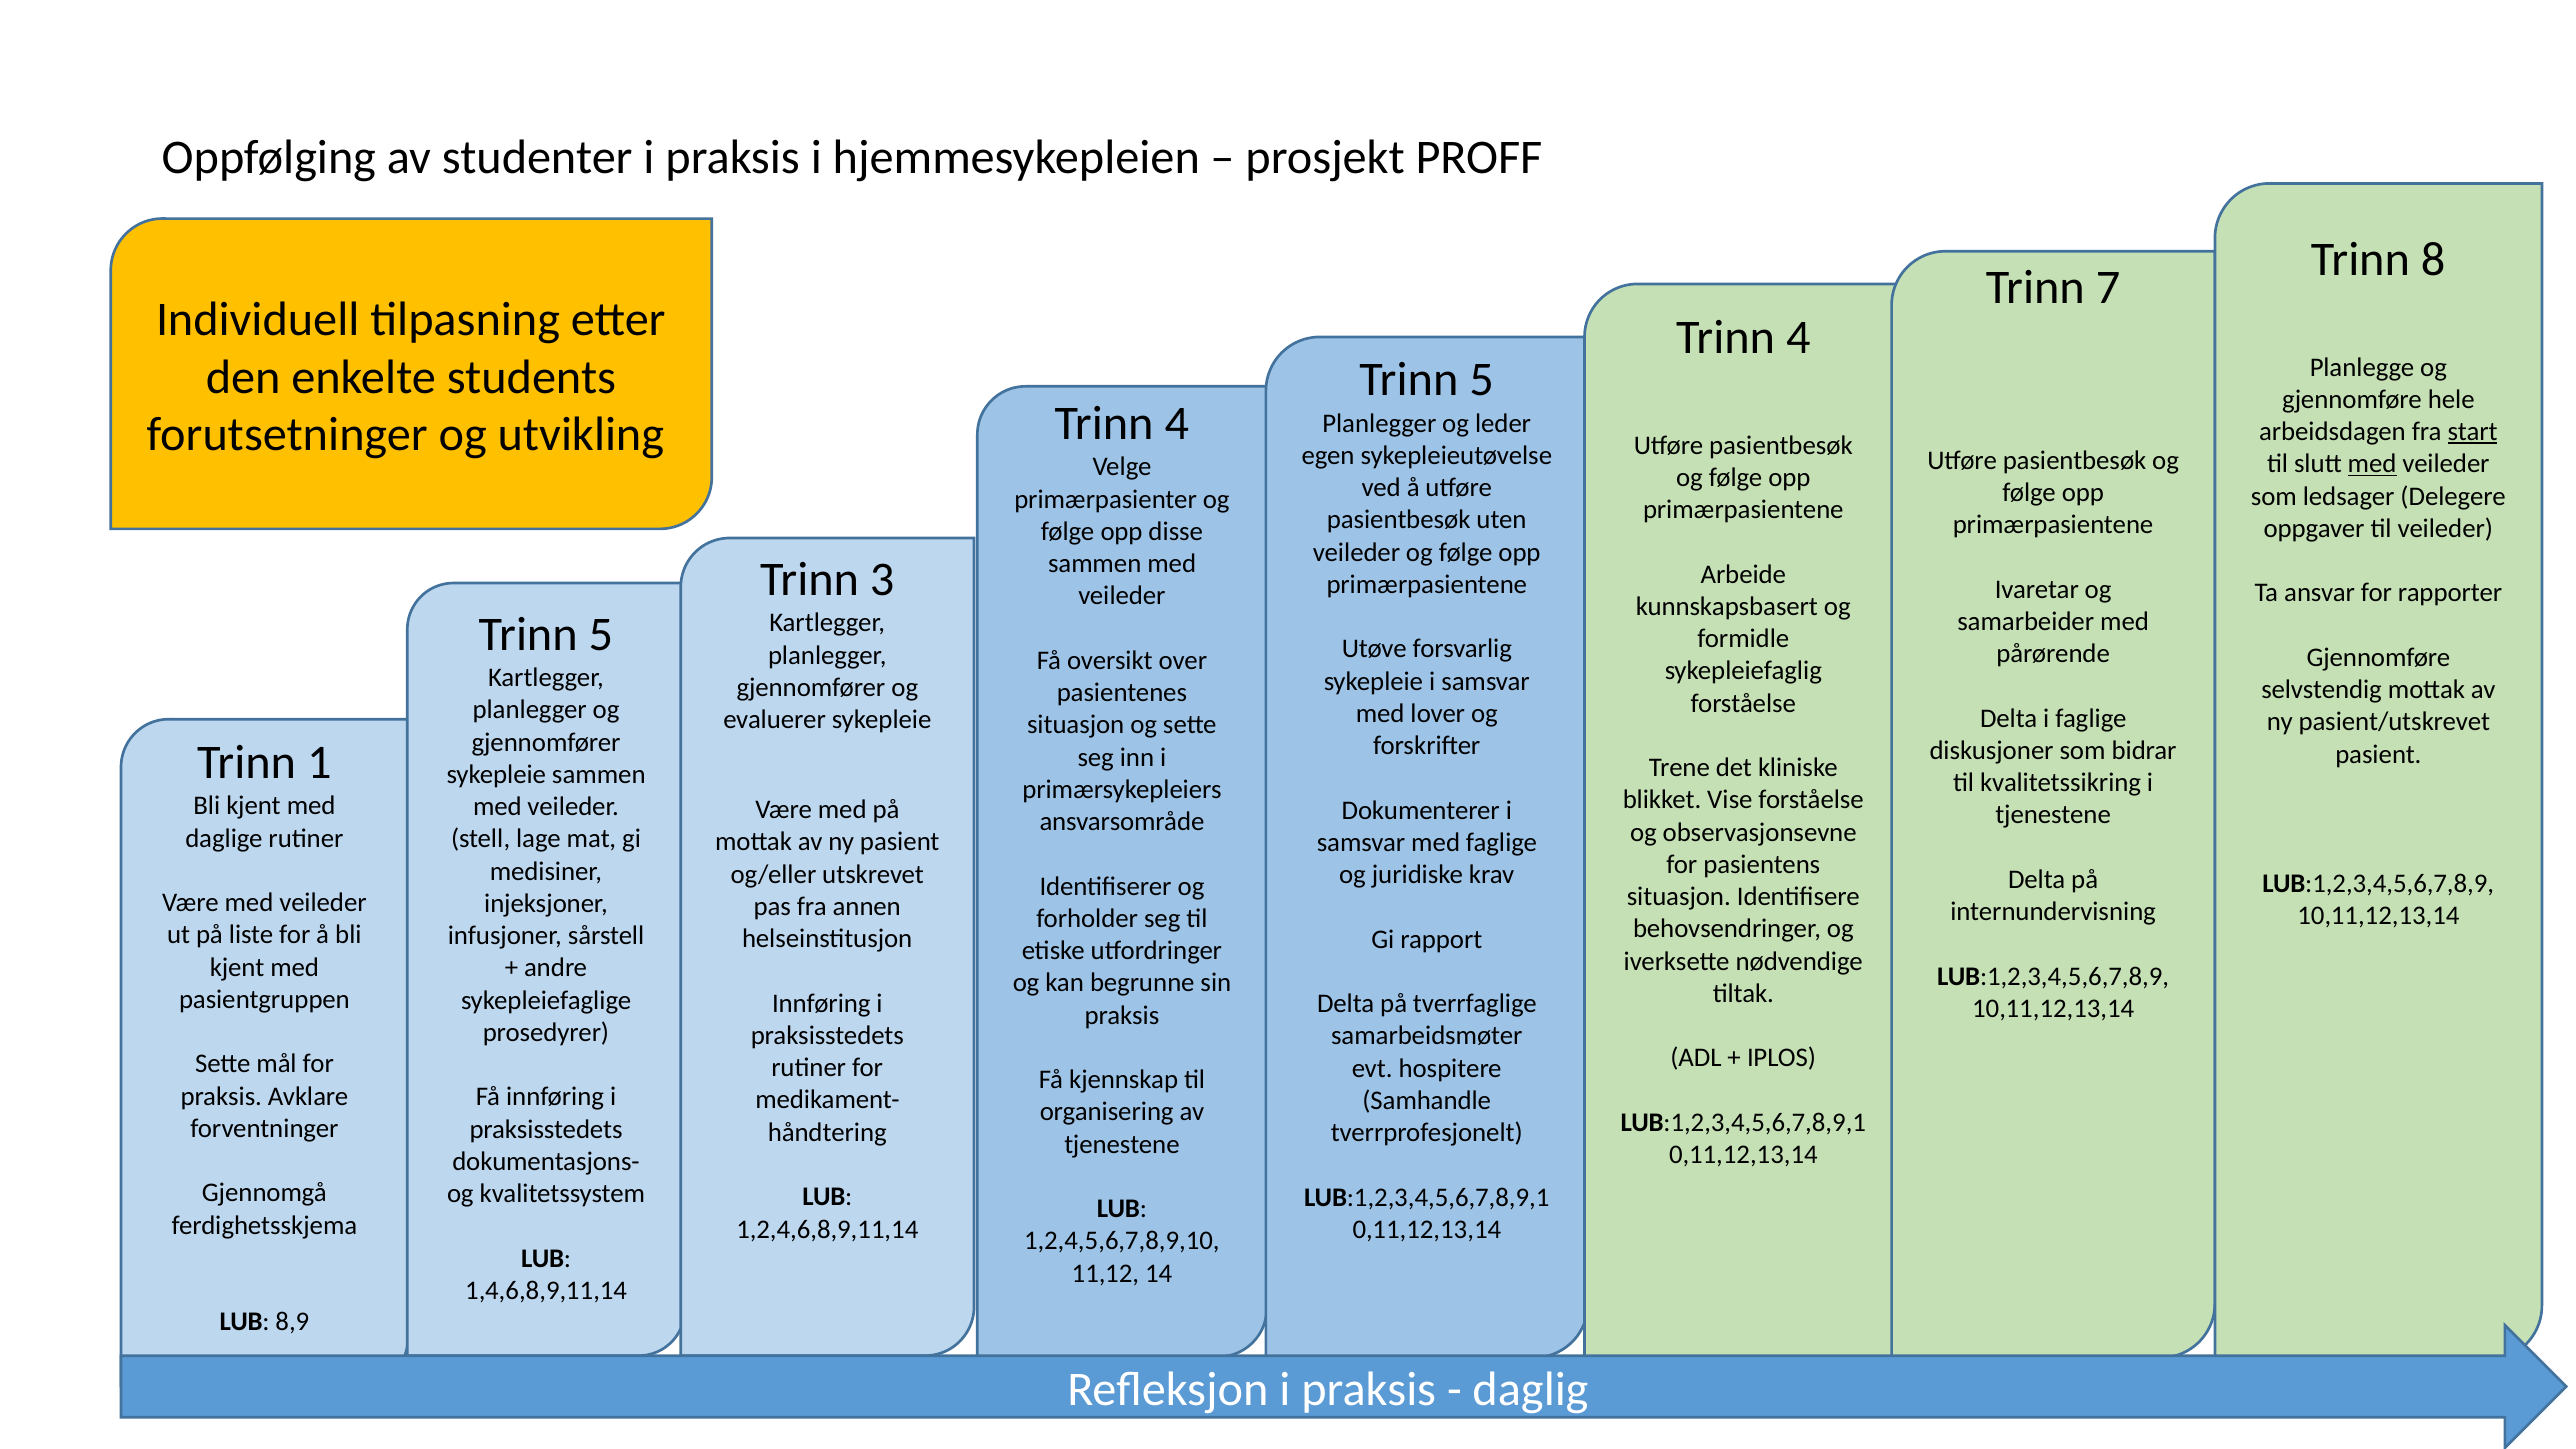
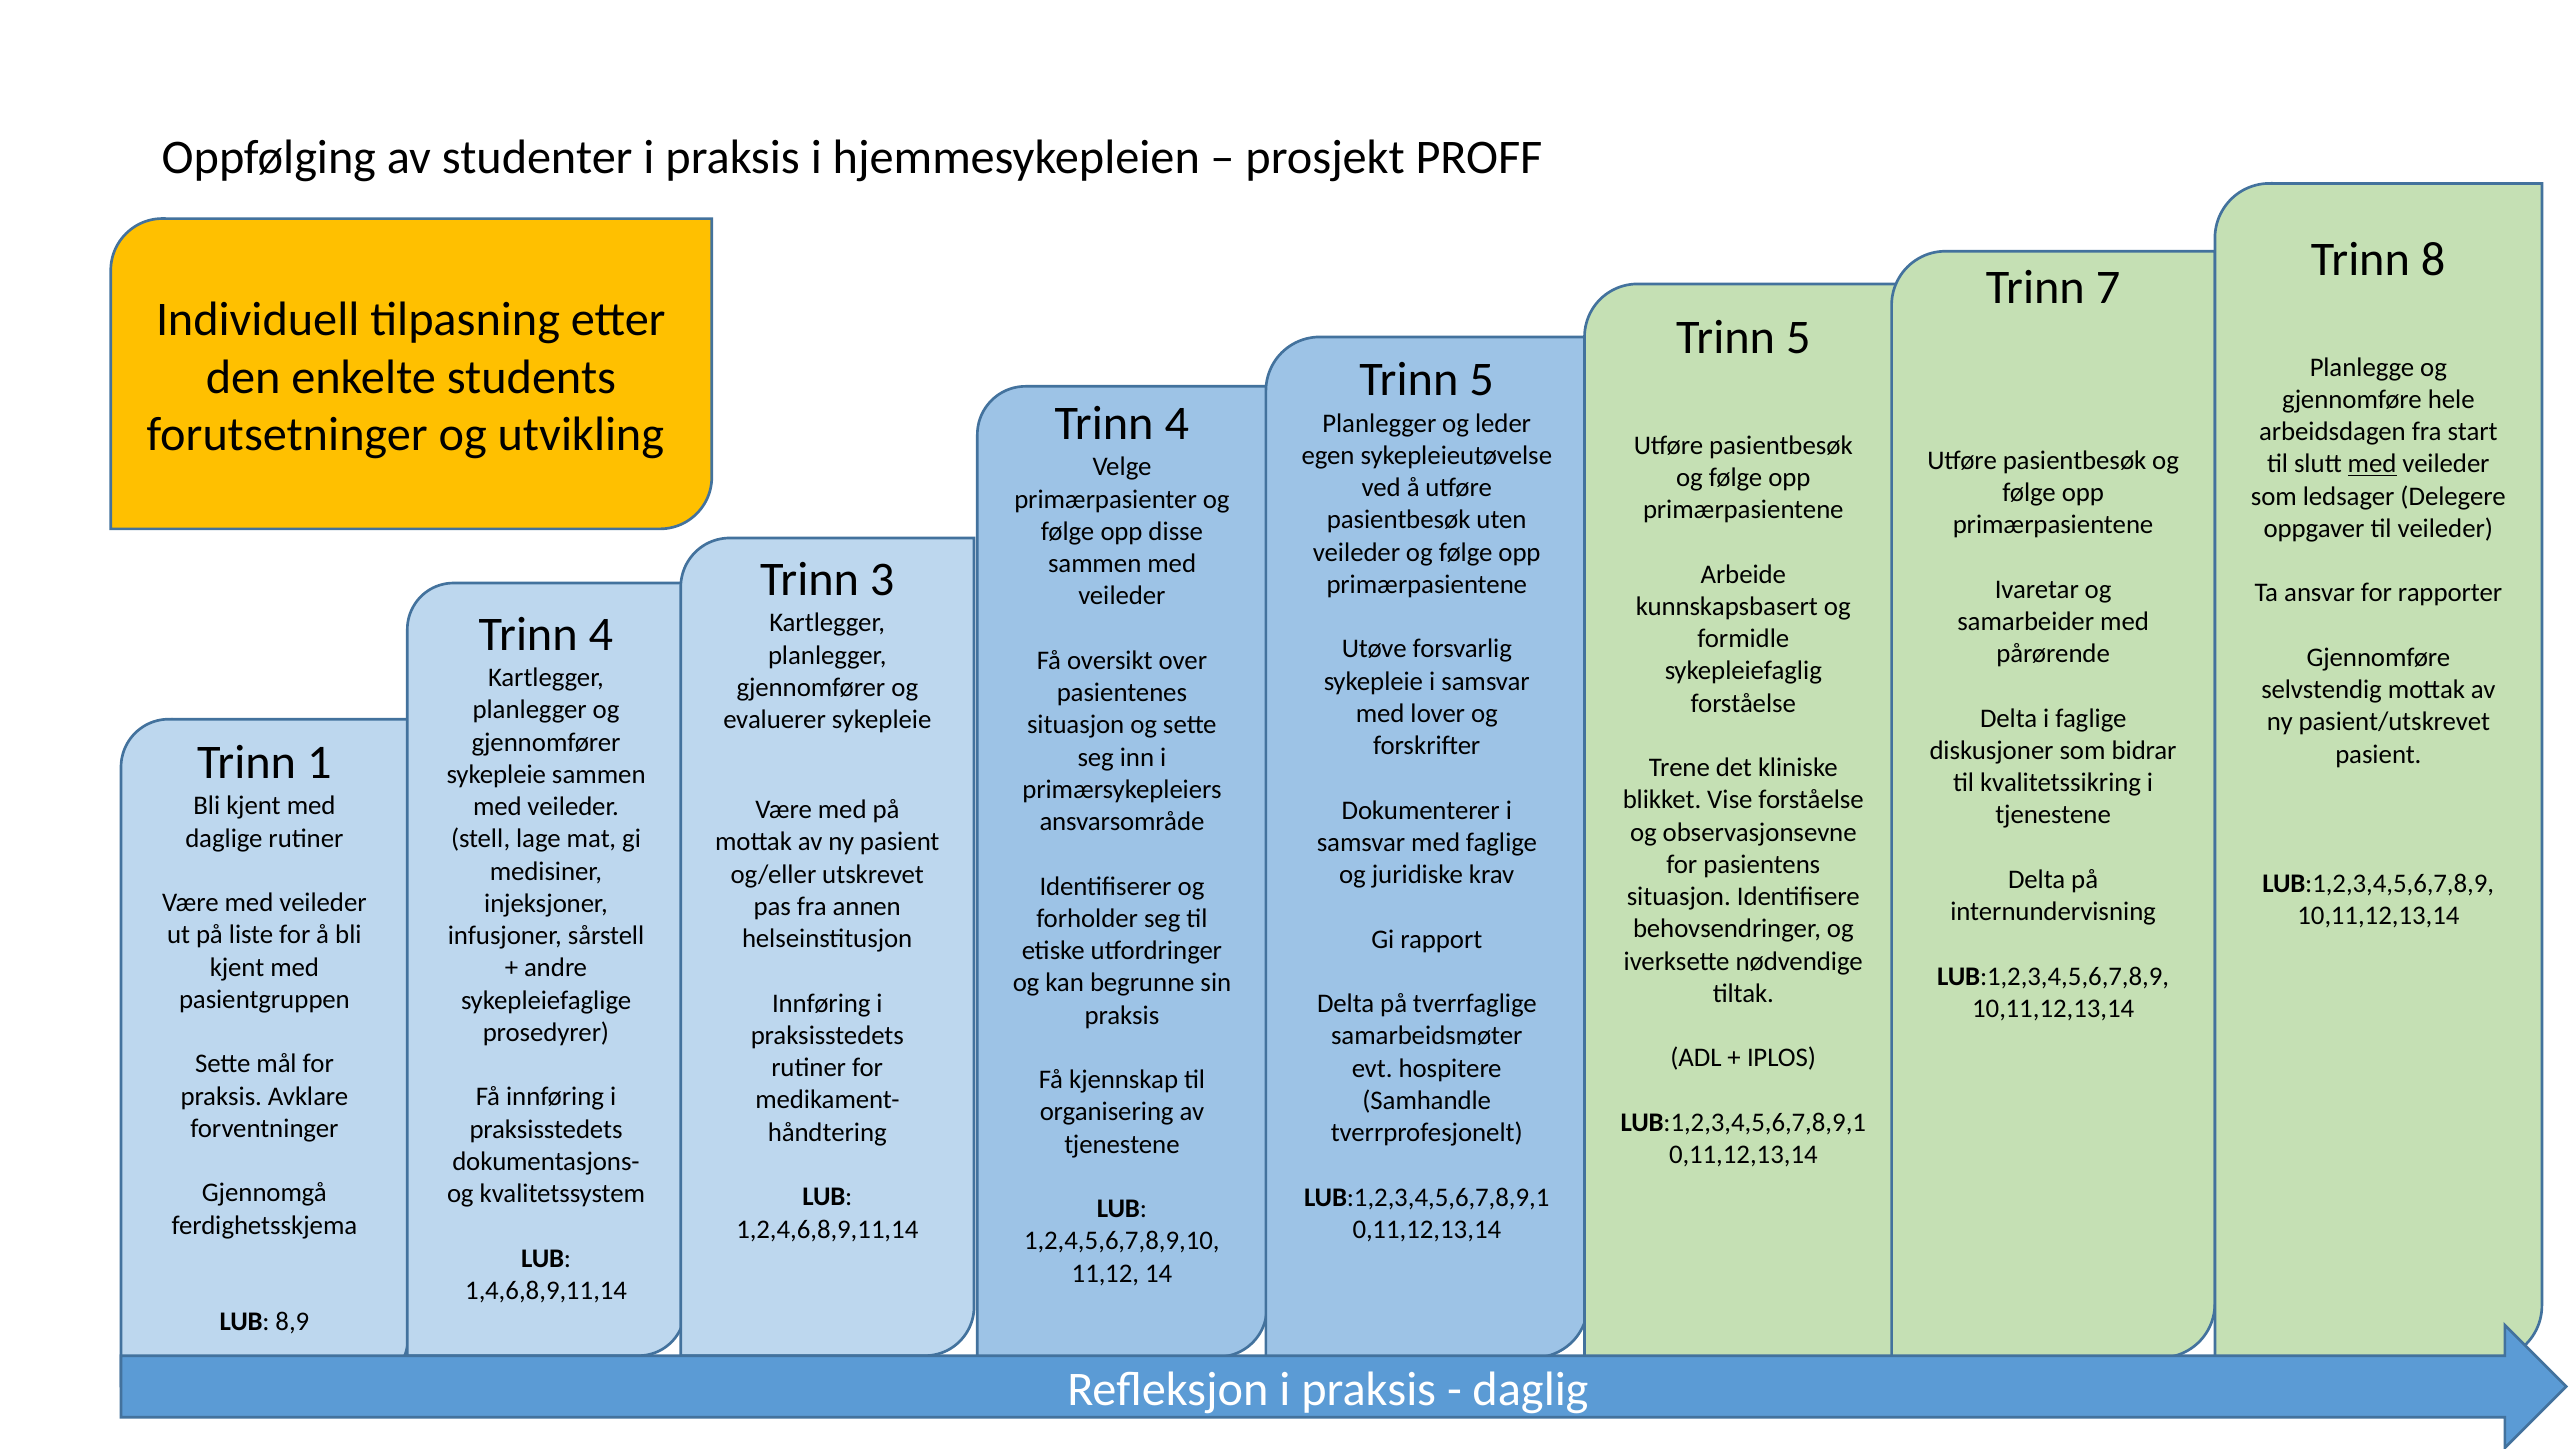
4: 4 -> 5 (1798, 337)
start underline: present -> none (2473, 432)
5: 5 -> 4 (601, 634)
